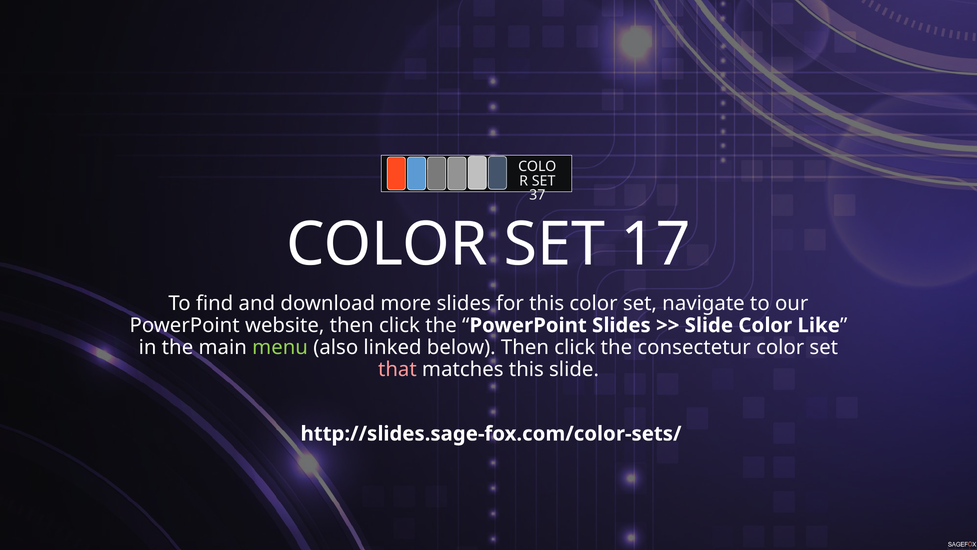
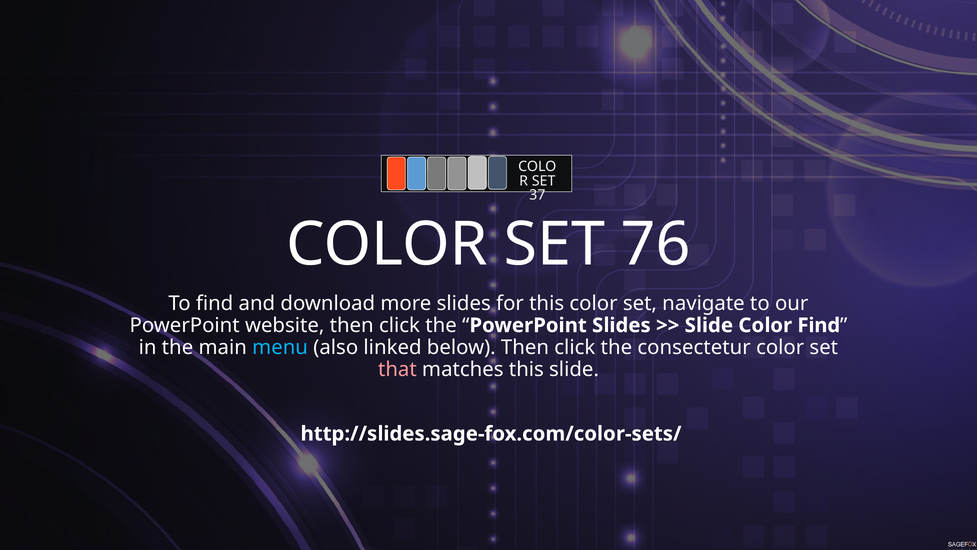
17: 17 -> 76 (656, 244)
Color Like: Like -> Find (819, 325)
menu colour: light green -> light blue (280, 347)
